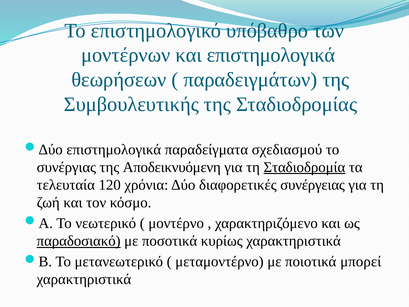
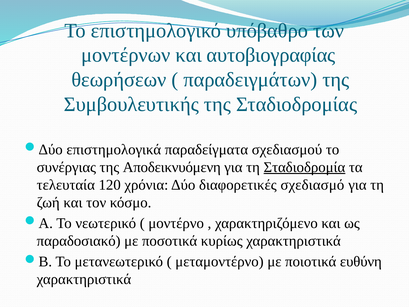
και επιστημολογικά: επιστημολογικά -> αυτοβιογραφίας (271, 55)
συνέργειας: συνέργειας -> σχεδιασμό (312, 185)
παραδοσιακό underline: present -> none (79, 241)
μπορεί: μπορεί -> ευθύνη (361, 262)
